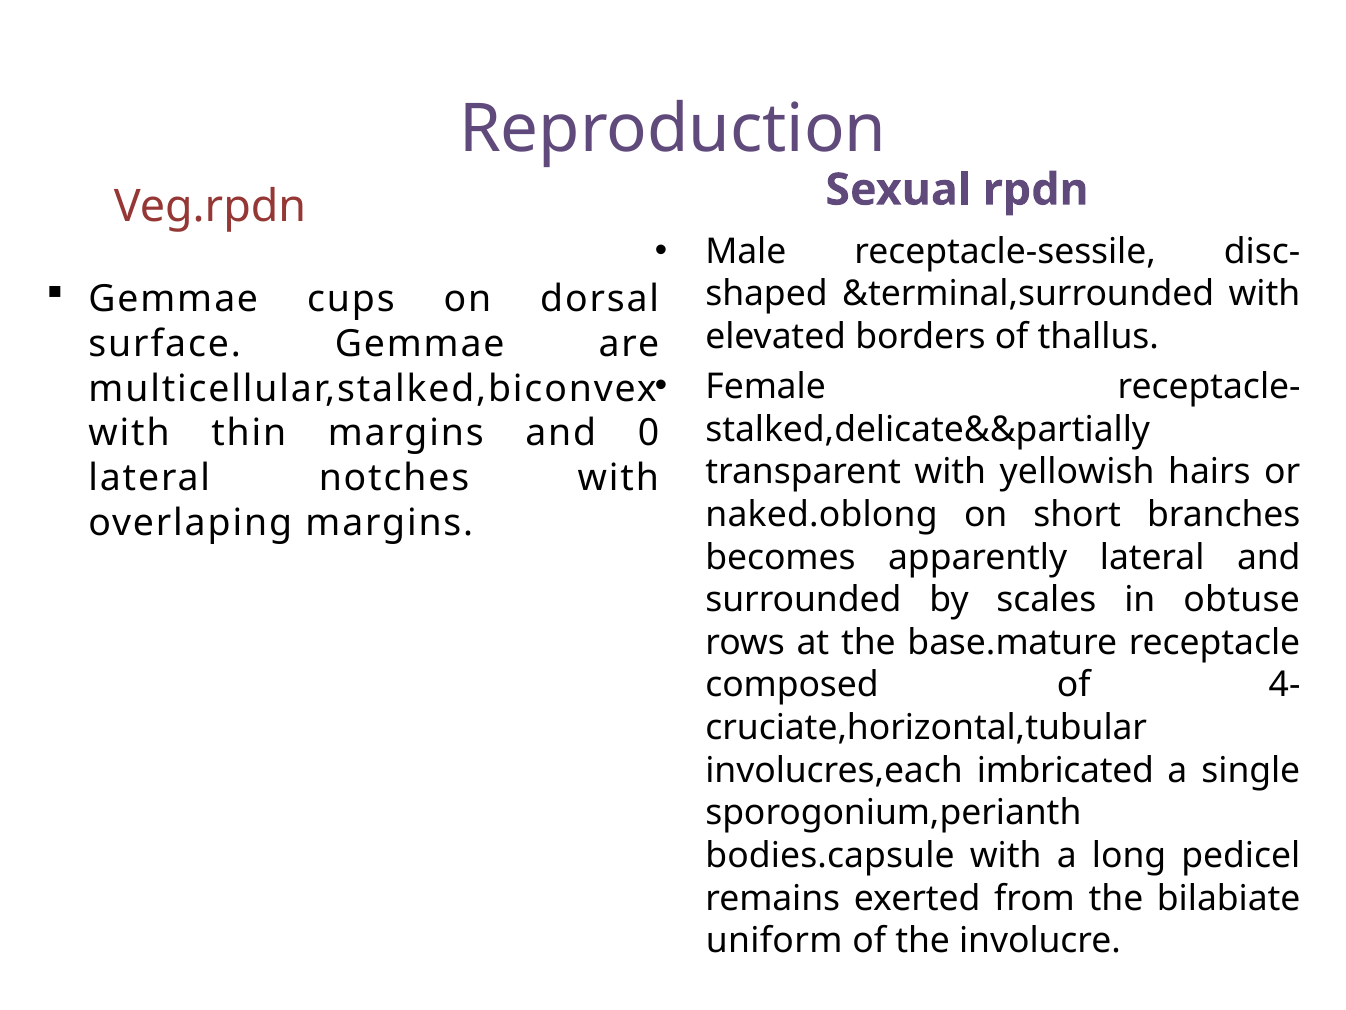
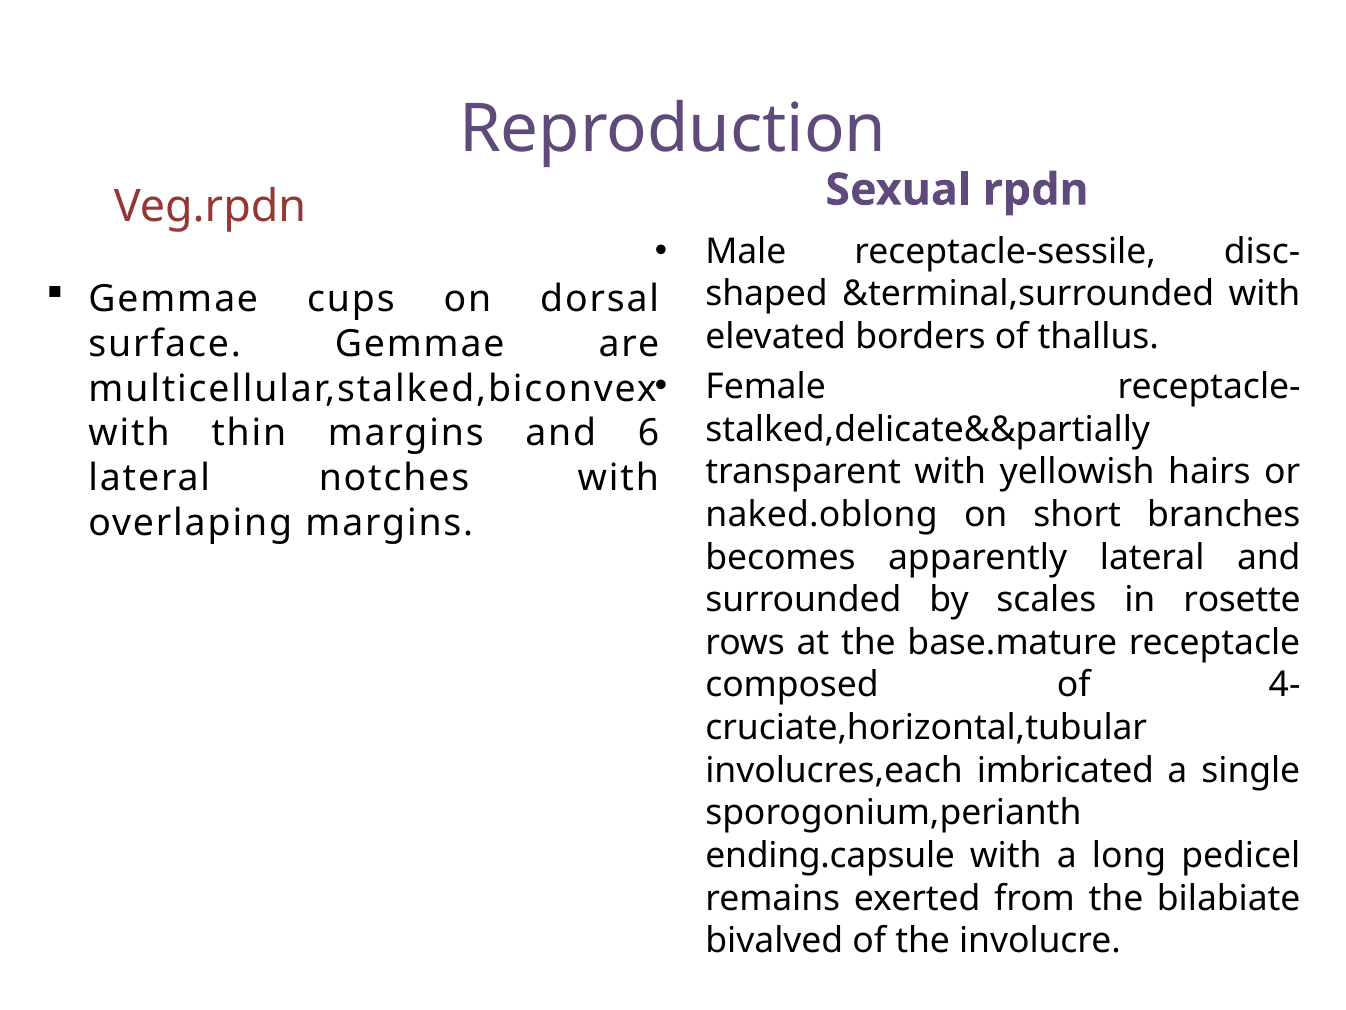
0: 0 -> 6 (648, 433)
obtuse: obtuse -> rosette (1242, 600)
bodies.capsule: bodies.capsule -> ending.capsule (830, 855)
uniform: uniform -> bivalved (774, 940)
